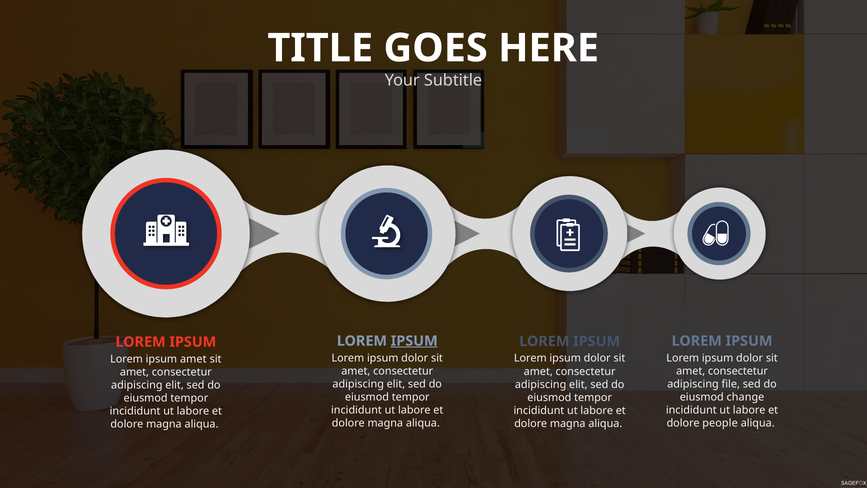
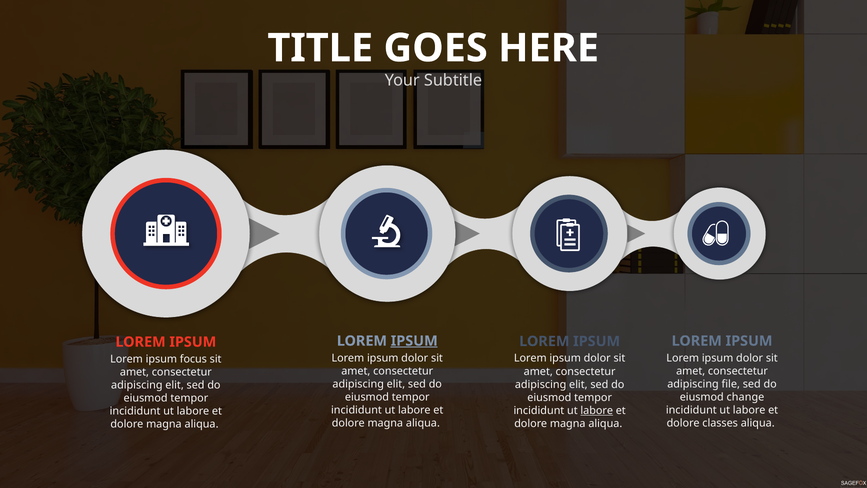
ipsum amet: amet -> focus (193, 359)
labore underline: none -> present (597, 410)
people: people -> classes (720, 423)
